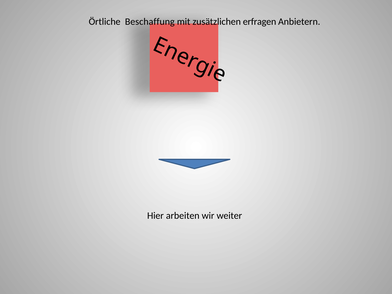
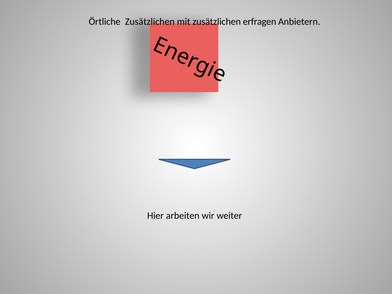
Örtliche Beschaffung: Beschaffung -> Zusätzlichen (150, 22)
